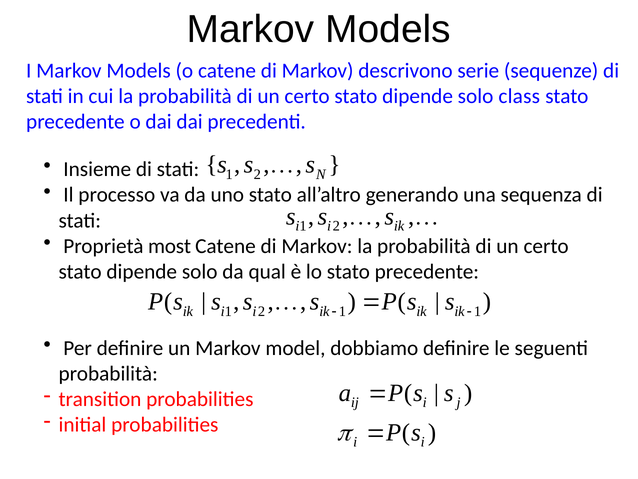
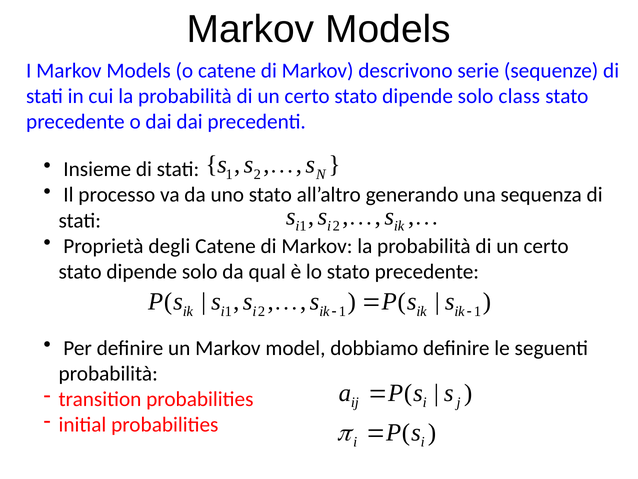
most: most -> degli (169, 246)
